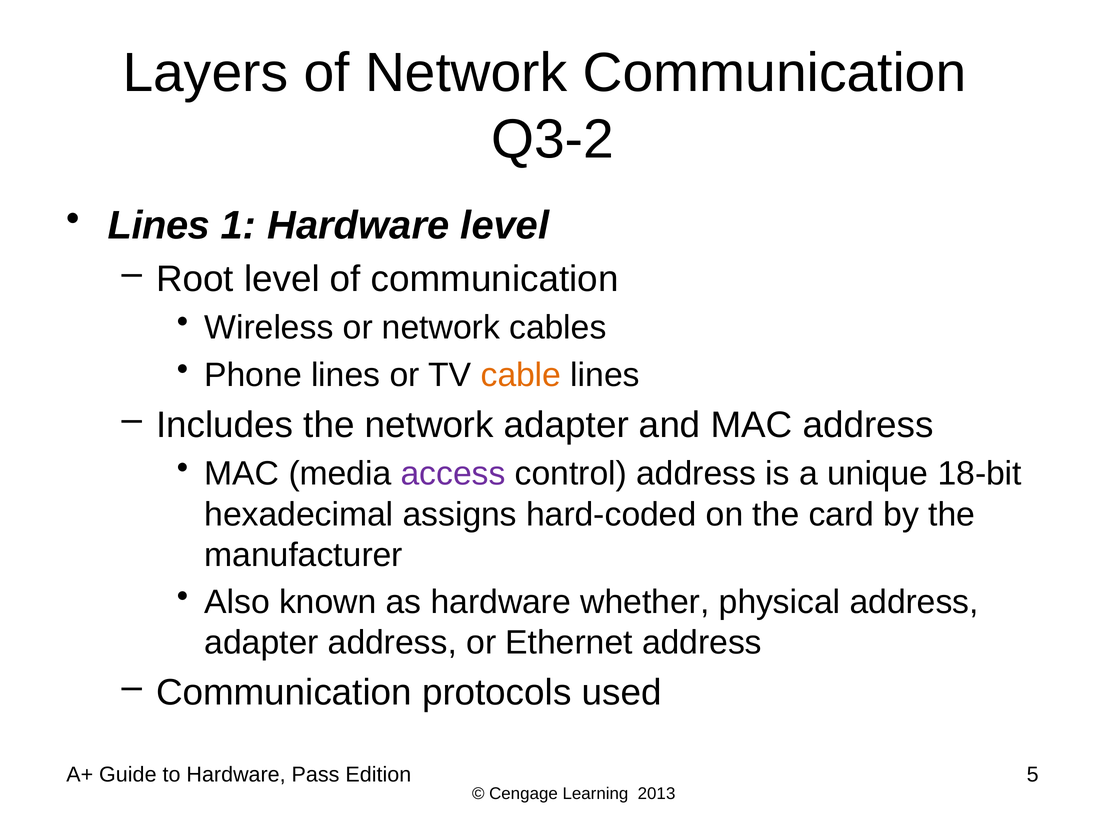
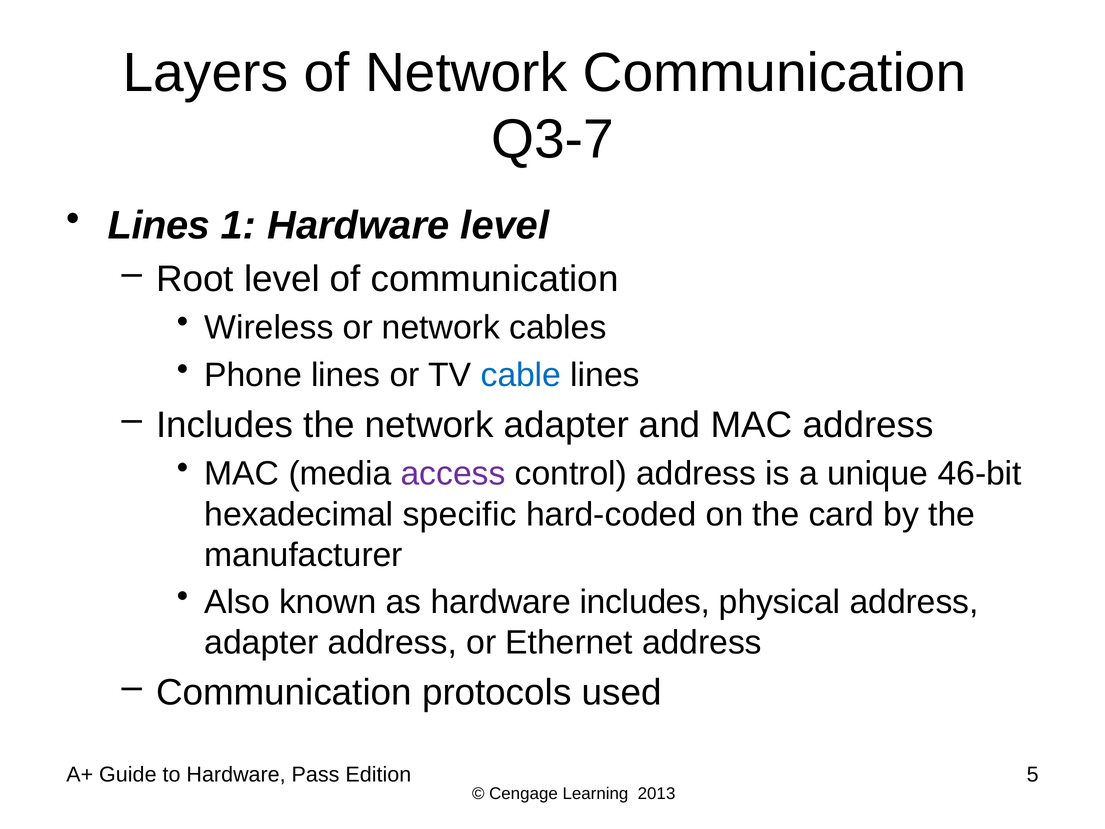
Q3-2: Q3-2 -> Q3-7 (553, 139)
cable colour: orange -> blue (521, 375)
18-bit: 18-bit -> 46-bit (980, 474)
assigns: assigns -> specific (460, 514)
hardware whether: whether -> includes (645, 602)
